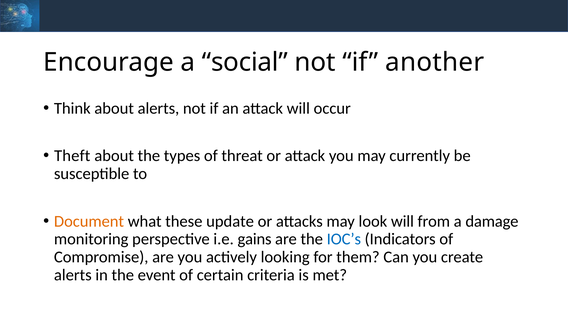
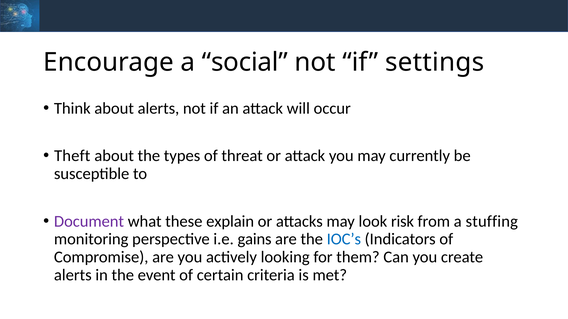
another: another -> settings (435, 62)
Document colour: orange -> purple (89, 222)
update: update -> explain (230, 222)
look will: will -> risk (402, 222)
damage: damage -> stuffing (492, 222)
